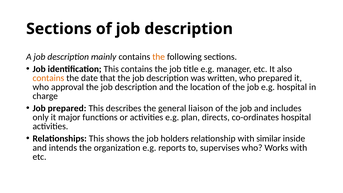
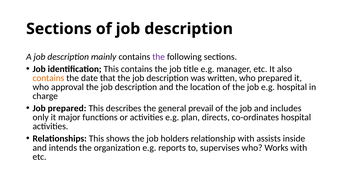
the colour: orange -> purple (159, 57)
liaison: liaison -> prevail (201, 108)
similar: similar -> assists (269, 139)
